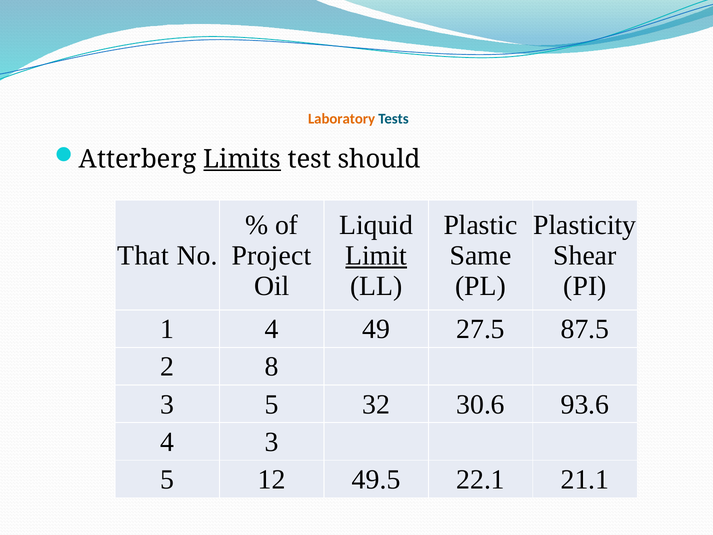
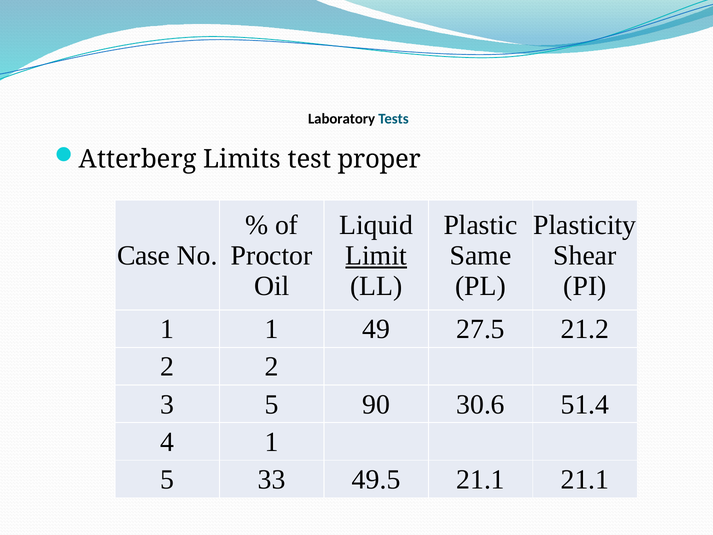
Laboratory colour: orange -> black (342, 119)
Limits underline: present -> none (242, 159)
should: should -> proper (379, 159)
That: That -> Case (144, 255)
Project: Project -> Proctor (272, 255)
1 4: 4 -> 1 (272, 329)
87.5: 87.5 -> 21.2 (585, 329)
2 8: 8 -> 2 (272, 367)
32: 32 -> 90 (376, 404)
93.6: 93.6 -> 51.4 (585, 404)
4 3: 3 -> 1 (272, 442)
12: 12 -> 33 (272, 479)
49.5 22.1: 22.1 -> 21.1 (481, 479)
